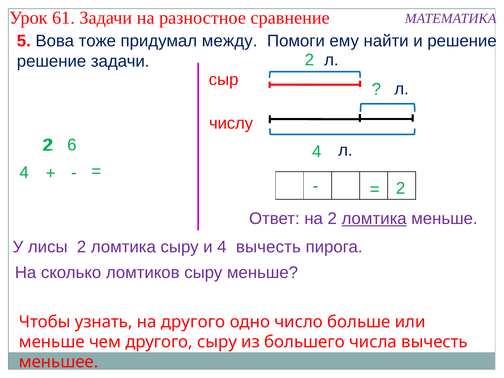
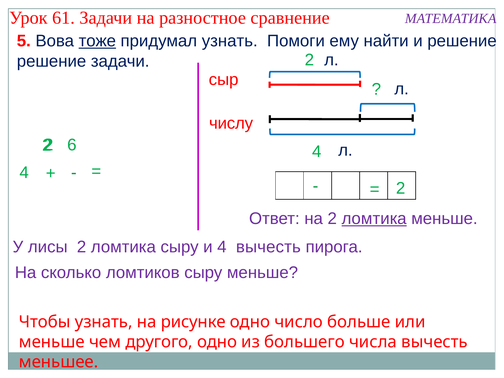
тоже underline: none -> present (97, 41)
придумал между: между -> узнать (230, 41)
на другого: другого -> рисунке (193, 322)
другого сыру: сыру -> одно (217, 342)
